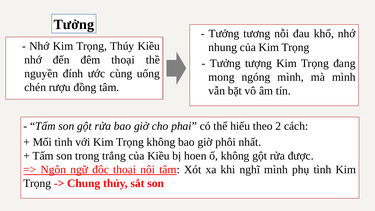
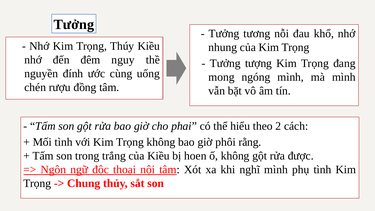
đêm thoại: thoại -> nguy (123, 60)
nhất: nhất -> rằng (250, 142)
